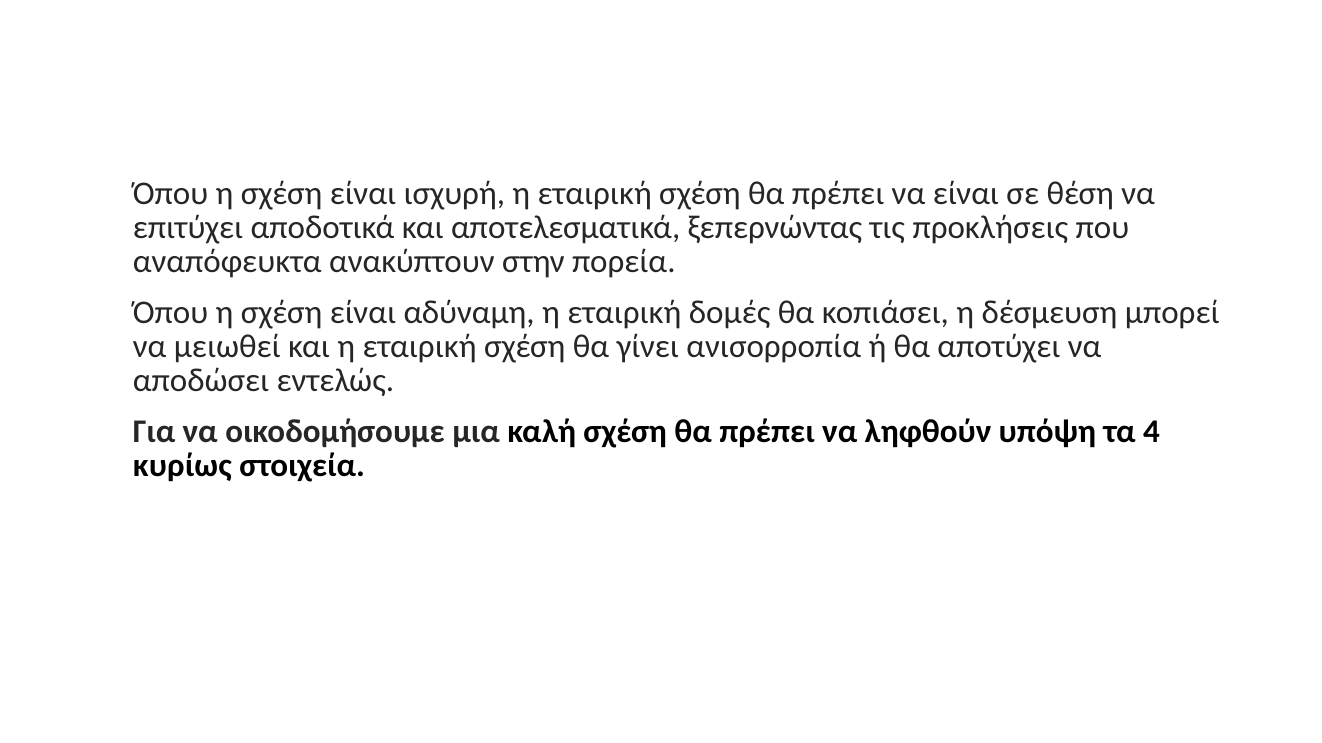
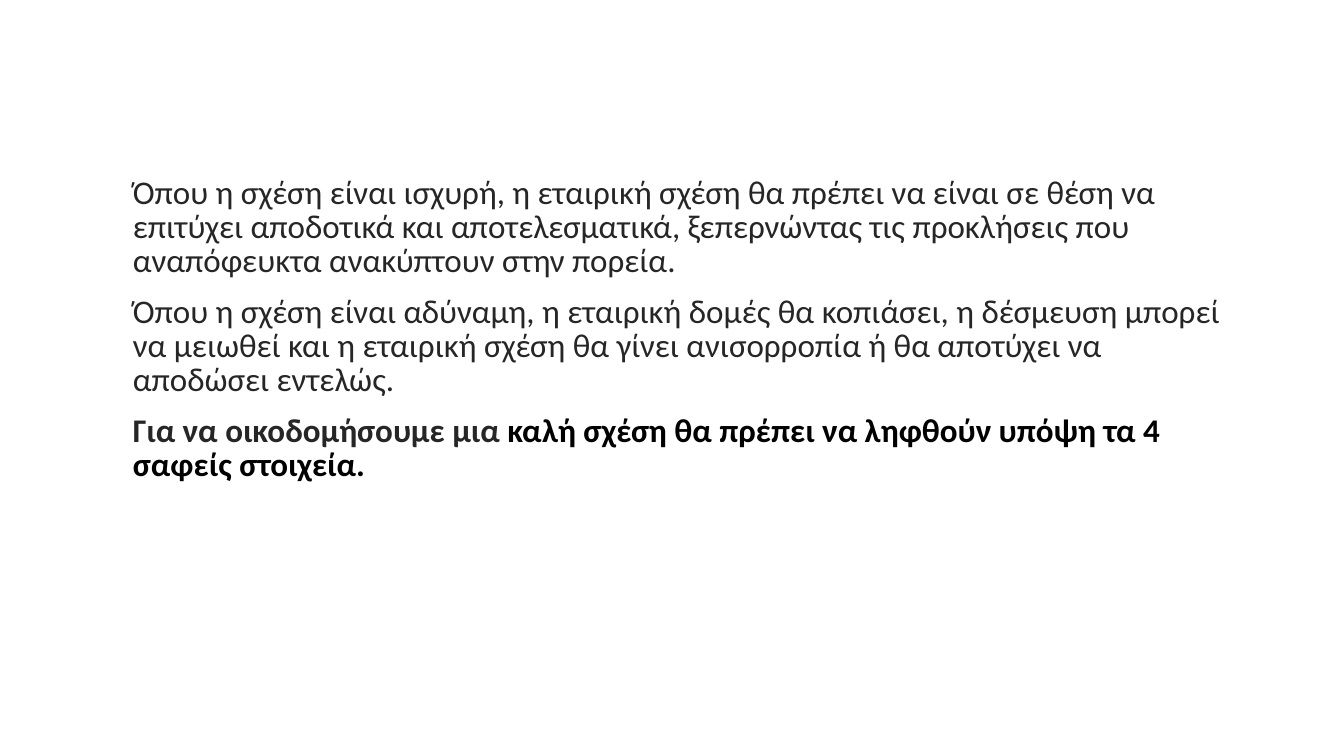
κυρίως: κυρίως -> σαφείς (182, 466)
